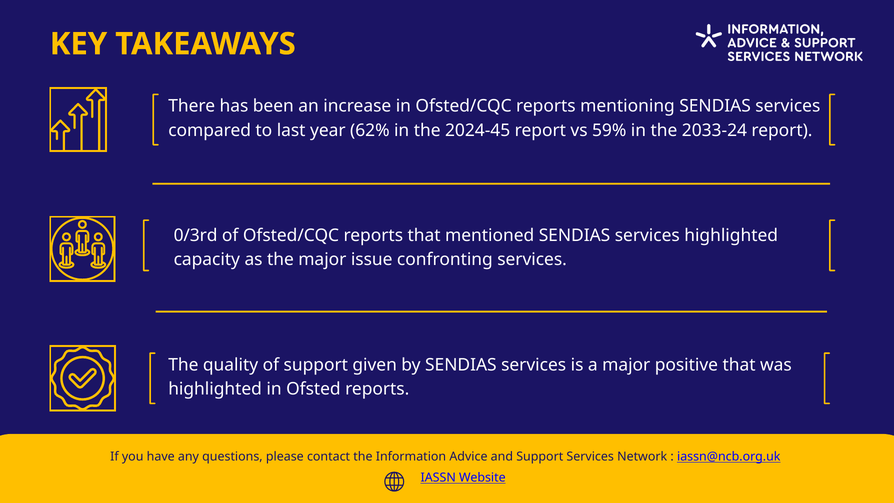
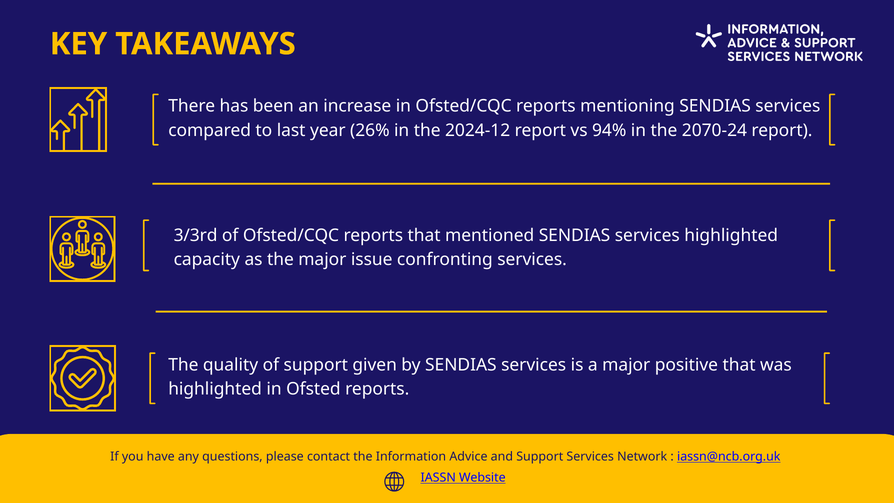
62%: 62% -> 26% (370, 130)
2024-45: 2024-45 -> 2024-12 (478, 130)
59%: 59% -> 94% (609, 130)
2033-24: 2033-24 -> 2070-24 (714, 130)
0/3rd: 0/3rd -> 3/3rd (196, 235)
